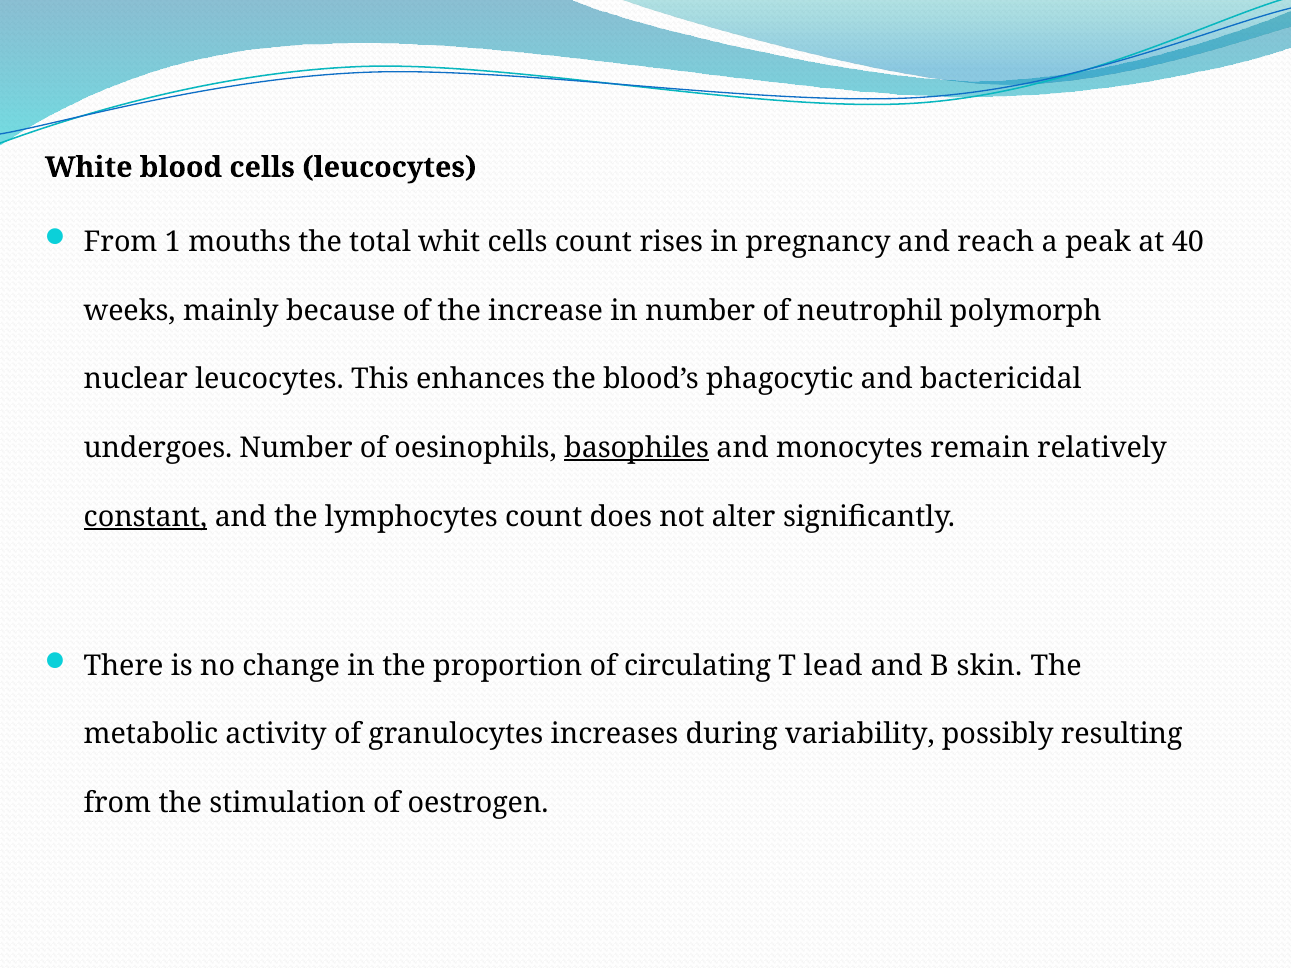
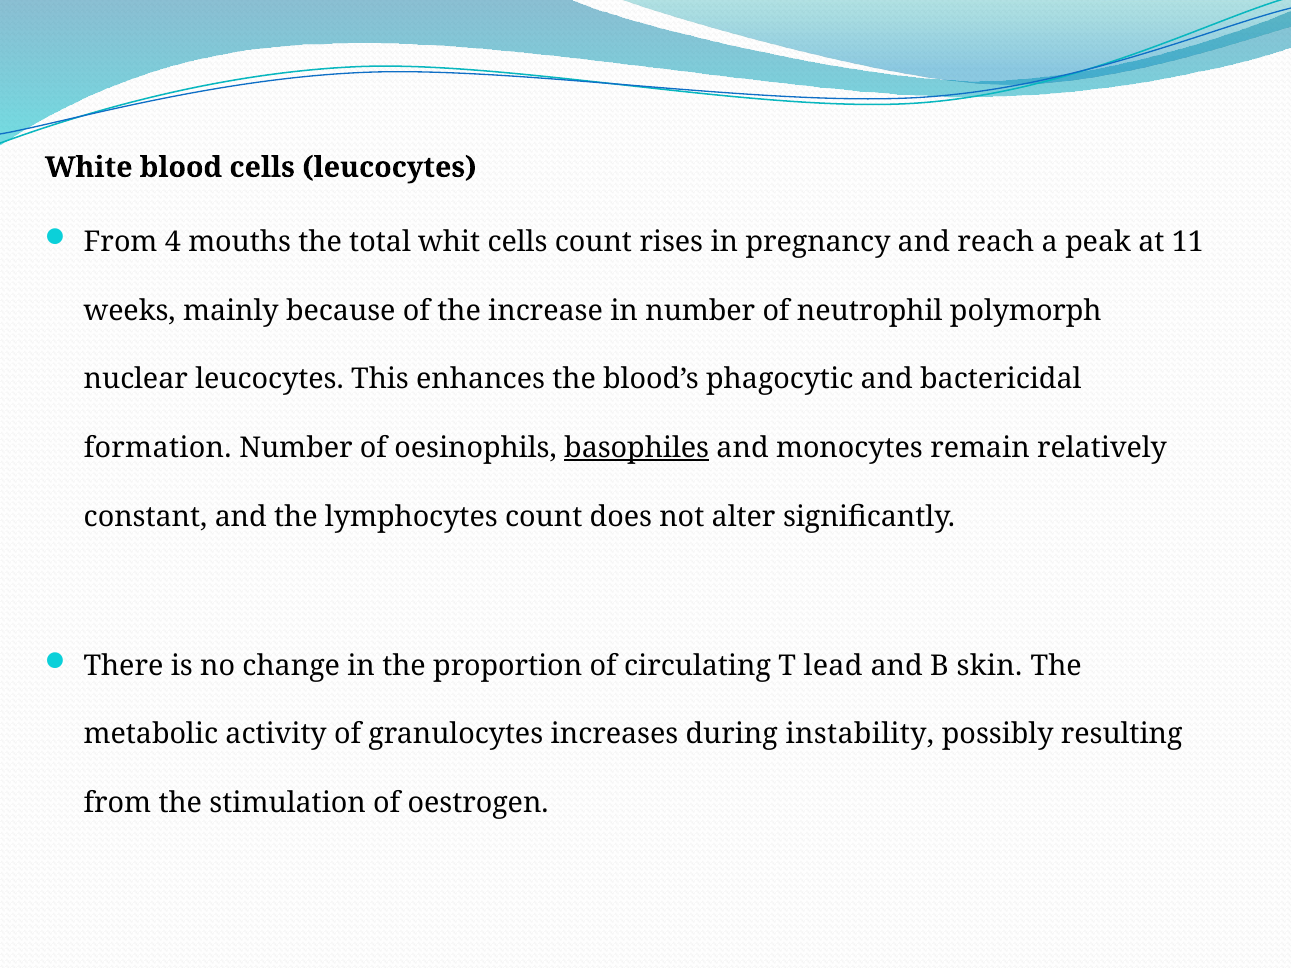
1: 1 -> 4 (173, 242)
40: 40 -> 11 (1188, 242)
undergoes: undergoes -> formation (158, 448)
constant underline: present -> none (146, 517)
variability: variability -> instability (860, 734)
